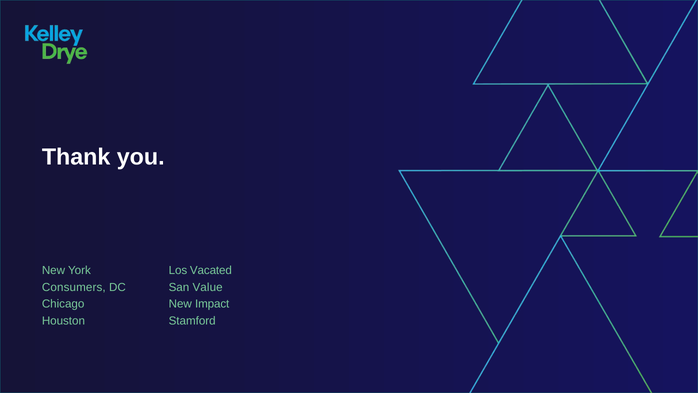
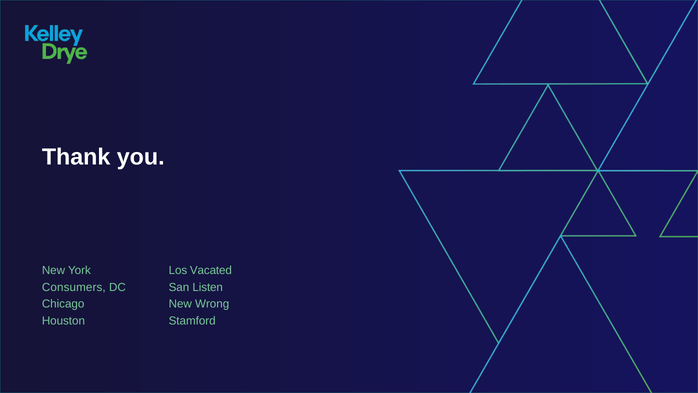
Value: Value -> Listen (208, 287)
Impact: Impact -> Wrong (212, 304)
